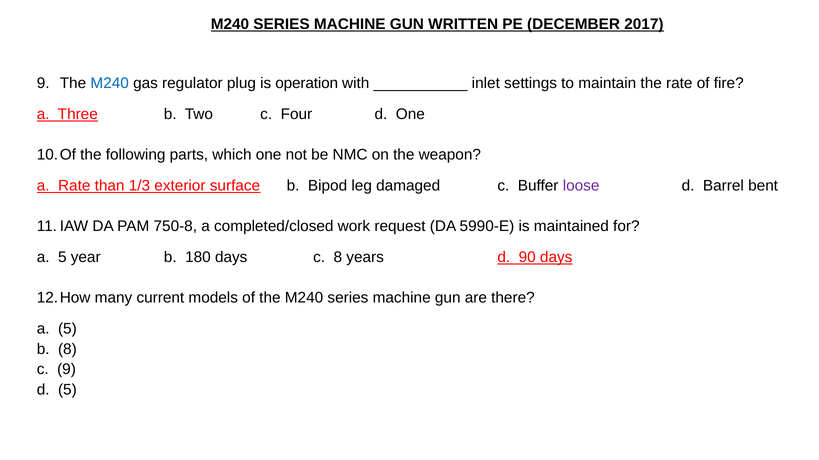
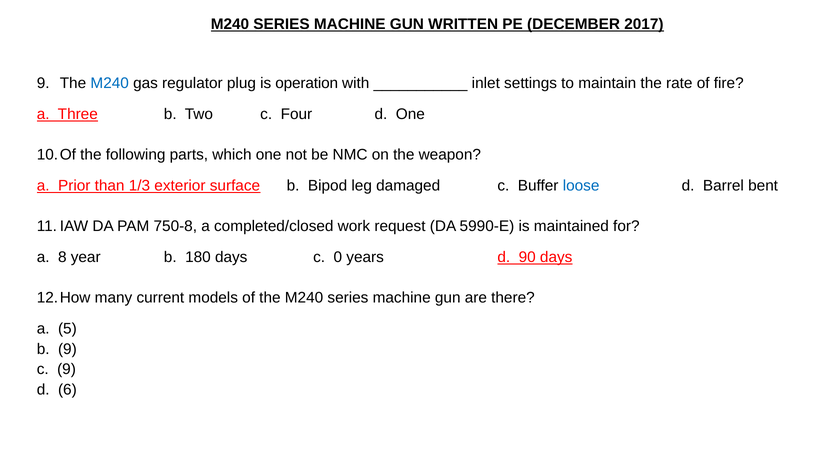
a Rate: Rate -> Prior (74, 186)
loose colour: purple -> blue (581, 186)
5: 5 -> 8 (62, 257)
c 8: 8 -> 0 (338, 257)
b 8: 8 -> 9 (67, 350)
d 5: 5 -> 6 (67, 390)
